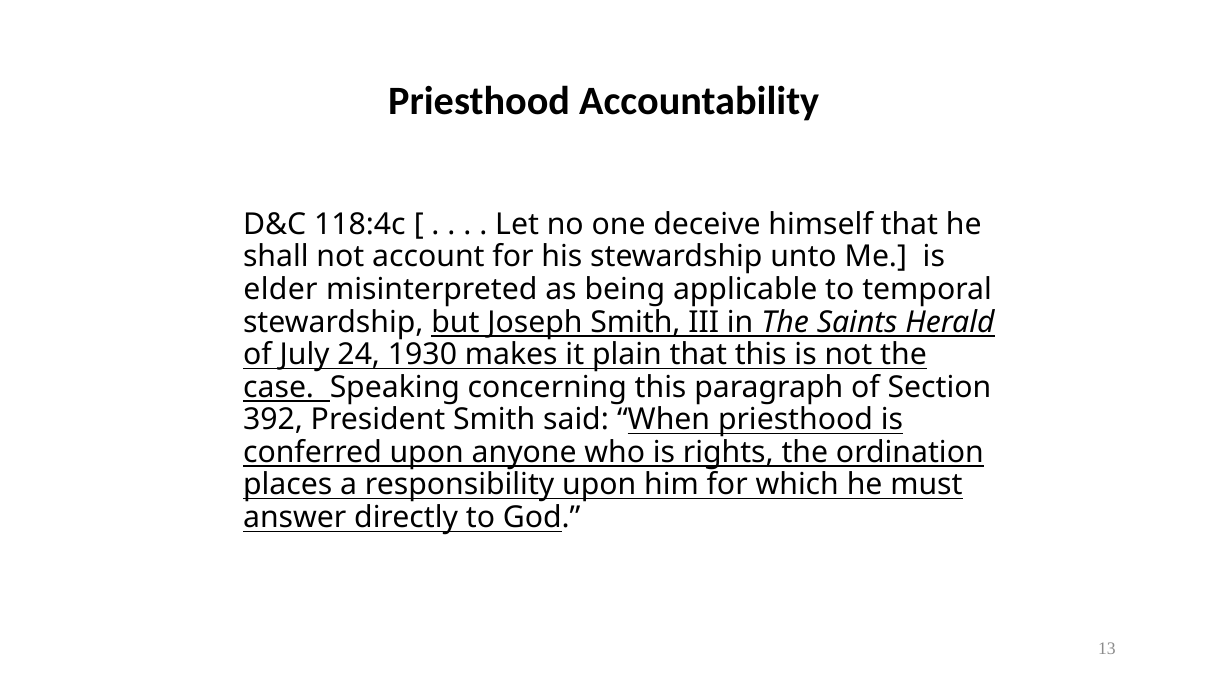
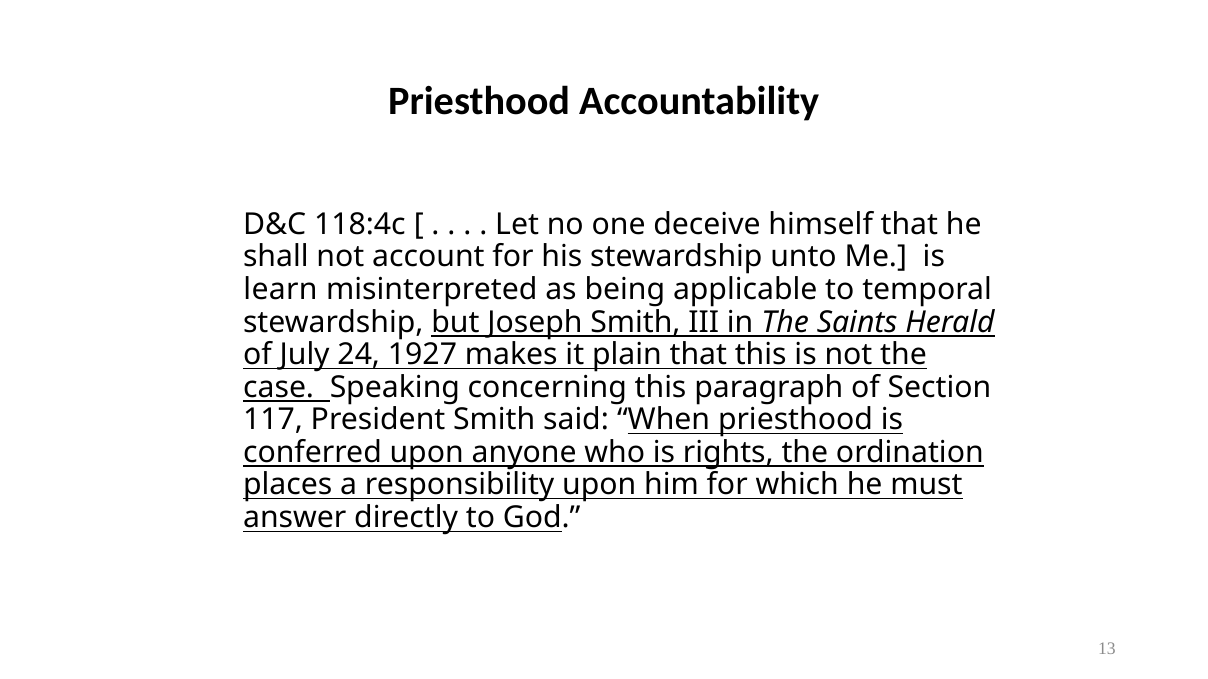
elder: elder -> learn (281, 290)
1930: 1930 -> 1927 (423, 355)
392: 392 -> 117 (273, 420)
